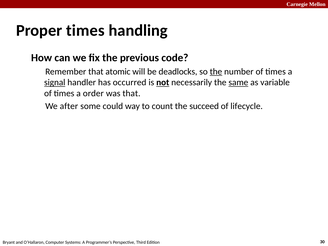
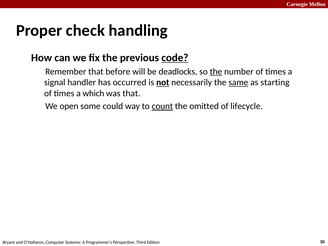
Proper times: times -> check (85, 30)
code underline: none -> present (175, 58)
atomic: atomic -> before (118, 72)
signal underline: present -> none (55, 82)
variable: variable -> starting (275, 82)
order: order -> which (93, 93)
after: after -> open (69, 106)
count underline: none -> present (162, 106)
succeed: succeed -> omitted (204, 106)
